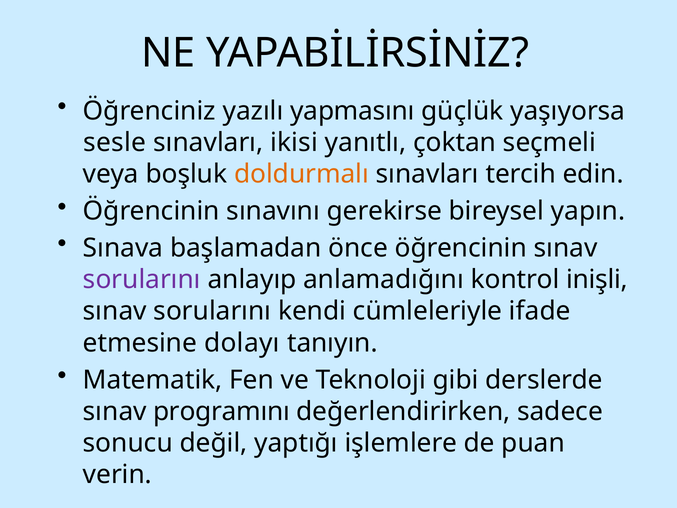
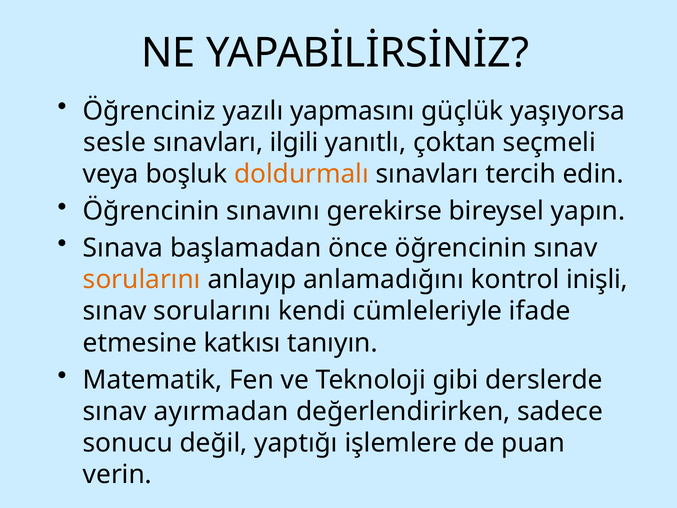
ikisi: ikisi -> ilgili (294, 143)
sorularını colour: purple -> orange (142, 280)
dolayı: dolayı -> katkısı (242, 343)
programını: programını -> ayırmadan (221, 411)
